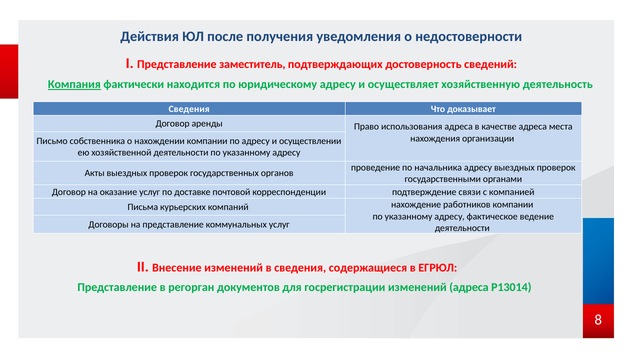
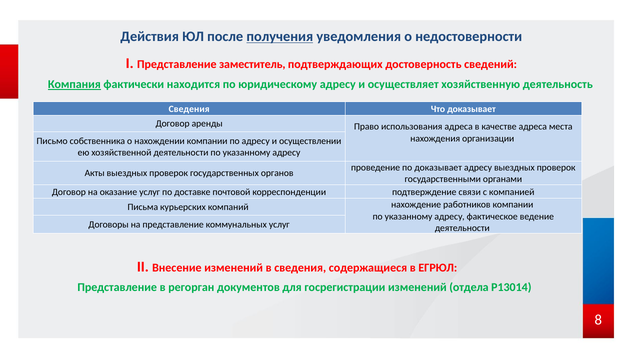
получения underline: none -> present (280, 37)
по начальника: начальника -> доказывает (438, 168)
изменений адреса: адреса -> отдела (469, 288)
